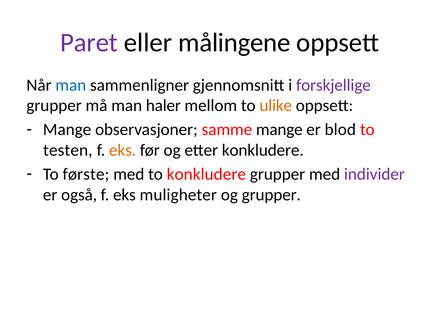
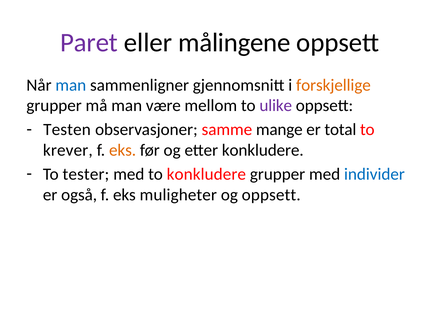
forskjellige colour: purple -> orange (333, 85)
haler: haler -> være (163, 106)
ulike colour: orange -> purple (276, 106)
Mange: Mange -> Testen (67, 130)
blod: blod -> total (340, 130)
testen: testen -> krever (68, 150)
første: første -> tester (86, 174)
individer colour: purple -> blue (374, 174)
og grupper: grupper -> oppsett (271, 195)
